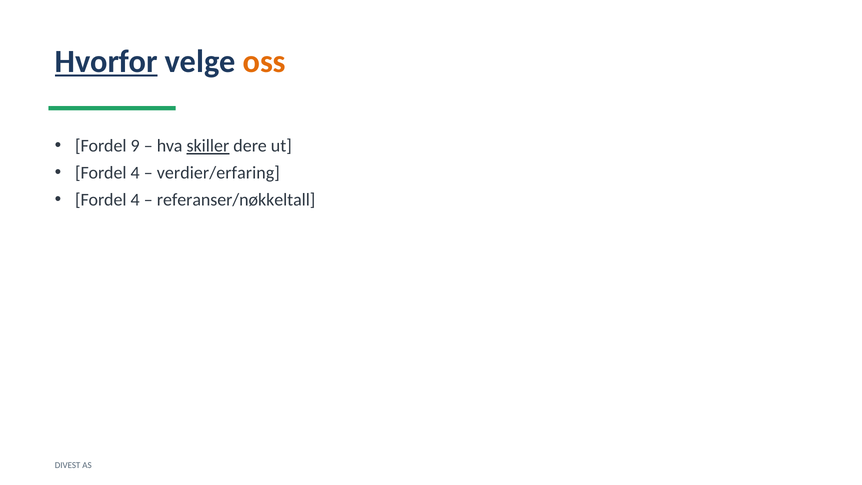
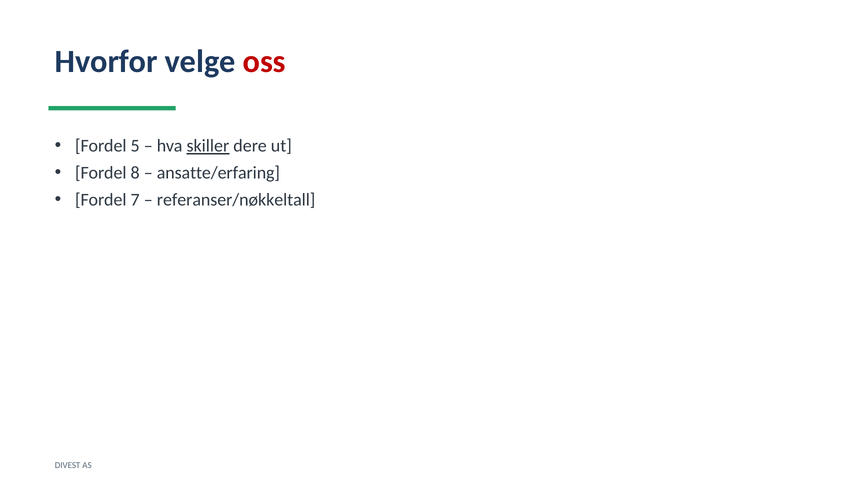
Hvorfor underline: present -> none (106, 62)
oss colour: orange -> red (264, 62)
9: 9 -> 5 (135, 146)
4: 4 -> 8 (135, 173)
verdier/erfaring: verdier/erfaring -> ansatte/erfaring (218, 173)
4: 4 -> 7 (135, 200)
